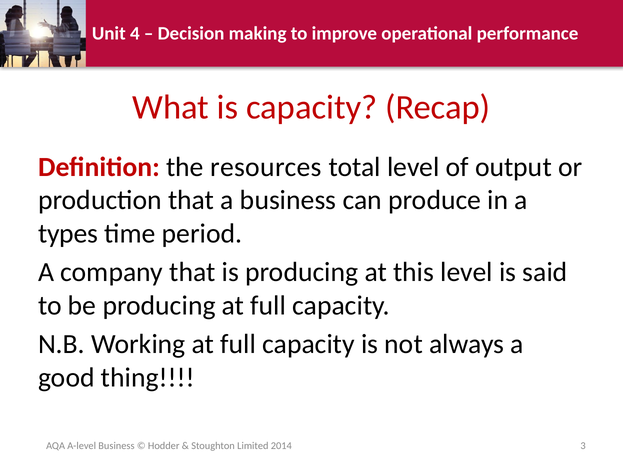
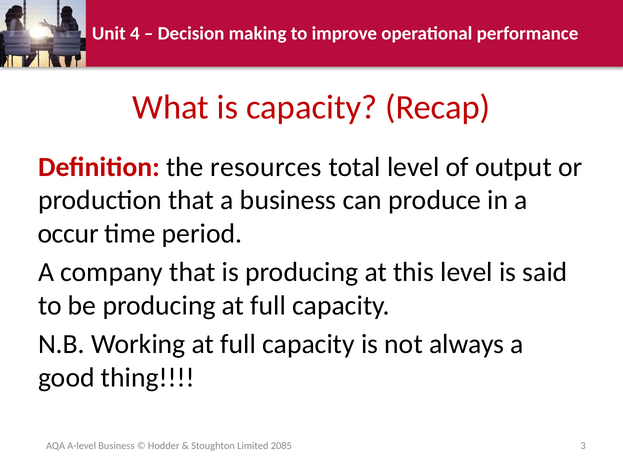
types: types -> occur (68, 234)
2014: 2014 -> 2085 (281, 446)
